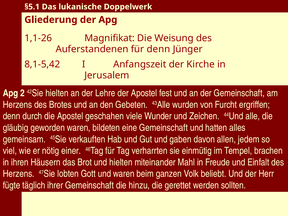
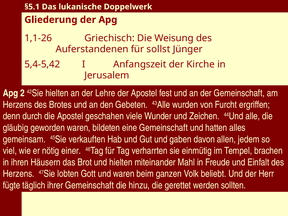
Magnifikat: Magnifikat -> Griechisch (110, 38)
für denn: denn -> sollst (158, 49)
8,1-5,42: 8,1-5,42 -> 5,4-5,42 (42, 64)
